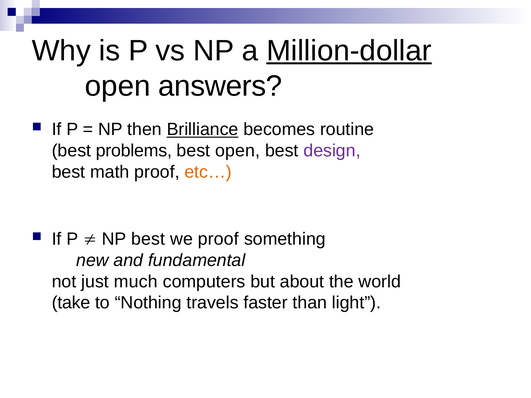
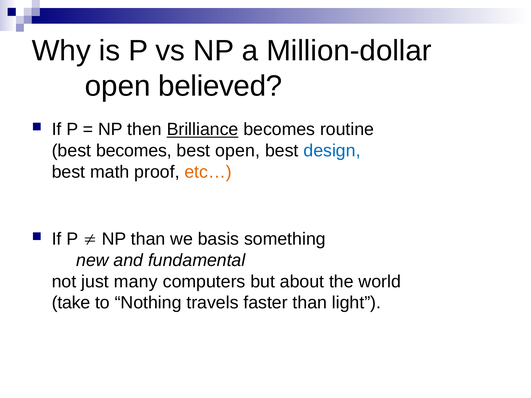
Million-dollar underline: present -> none (349, 51)
answers: answers -> believed (220, 86)
best problems: problems -> becomes (134, 151)
design colour: purple -> blue (332, 151)
NP best: best -> than (148, 239)
we proof: proof -> basis (218, 239)
much: much -> many (136, 282)
